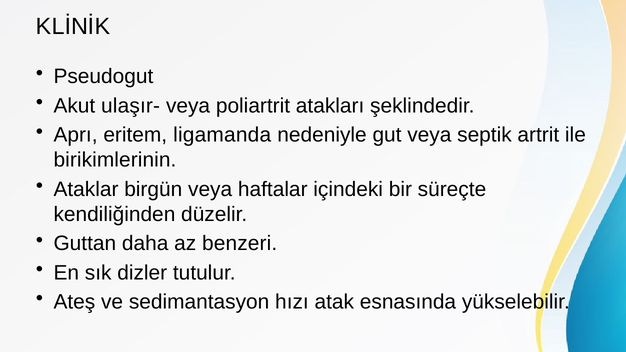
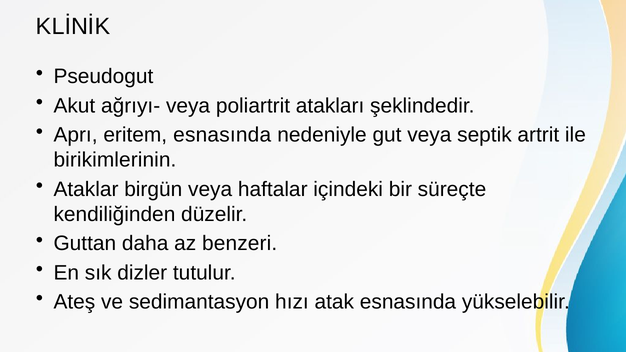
ulaşır-: ulaşır- -> ağrıyı- (131, 106)
eritem ligamanda: ligamanda -> esnasında (222, 135)
